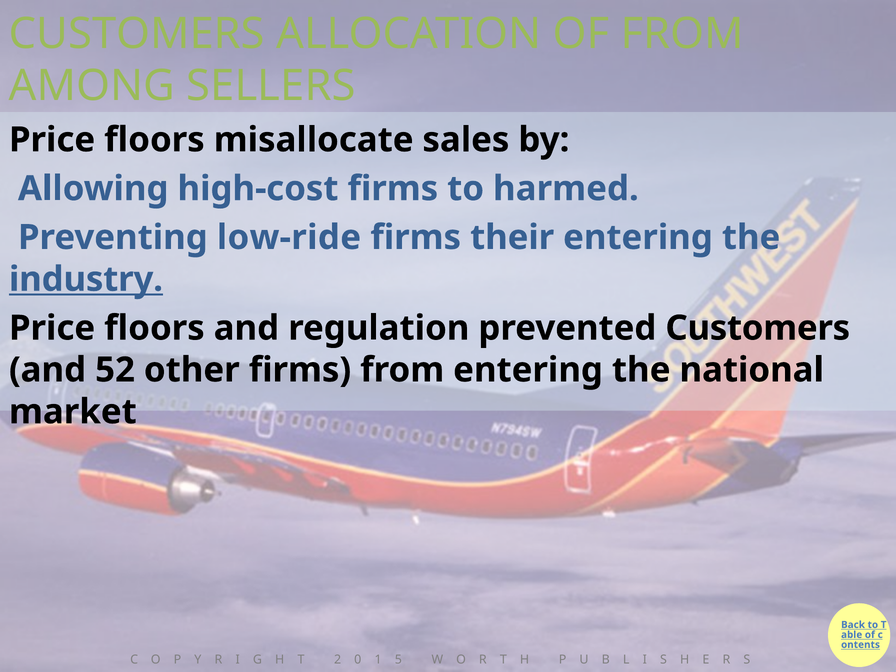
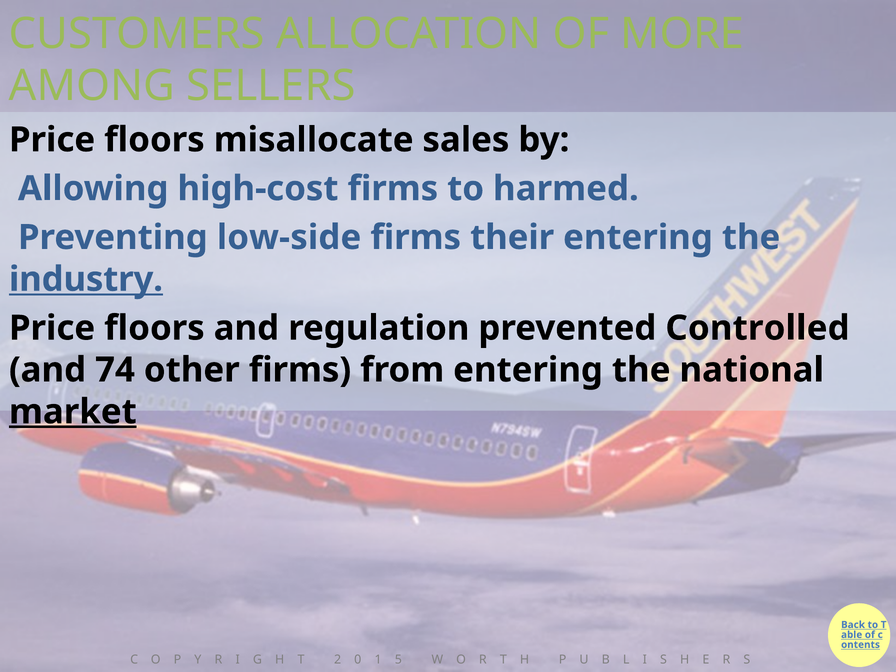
OF FROM: FROM -> MORE (682, 34)
low-ride: low-ride -> low-side (289, 237)
prevented Customers: Customers -> Controlled (758, 328)
52: 52 -> 74 (115, 370)
market underline: none -> present (73, 412)
